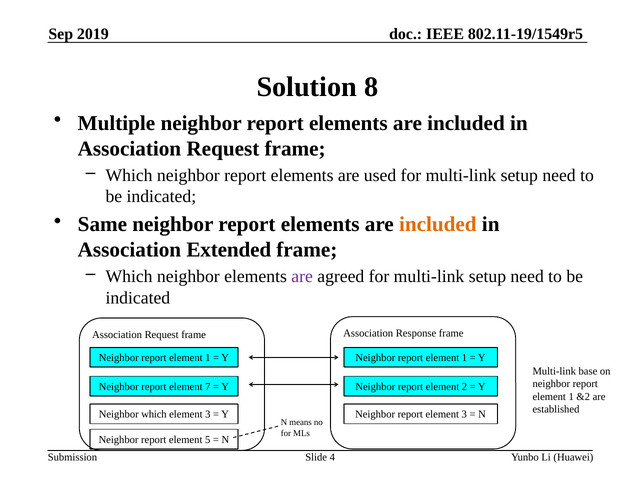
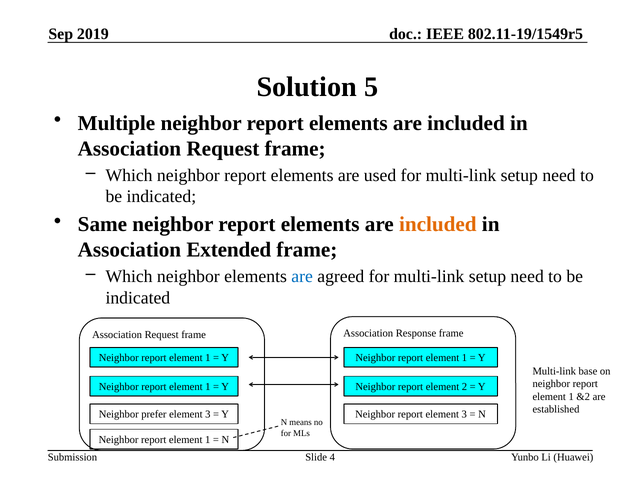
8: 8 -> 5 (371, 87)
are colour: purple -> blue (302, 276)
7: 7 -> 1 (208, 386)
Neighbor which: which -> prefer (154, 414)
5: 5 -> 1 (208, 439)
